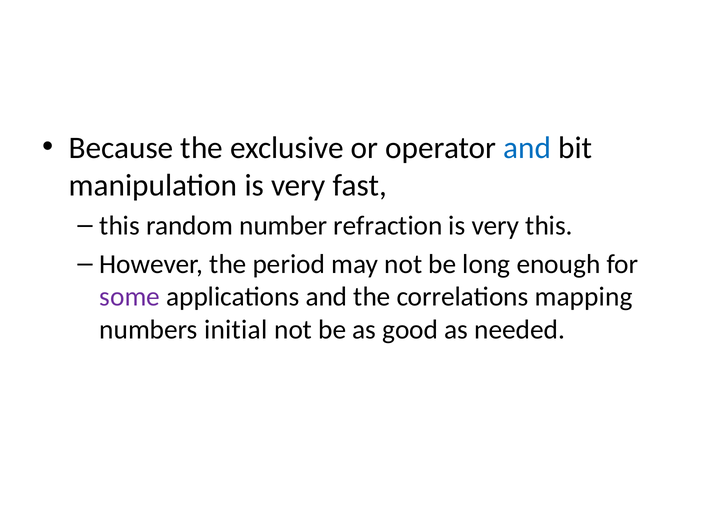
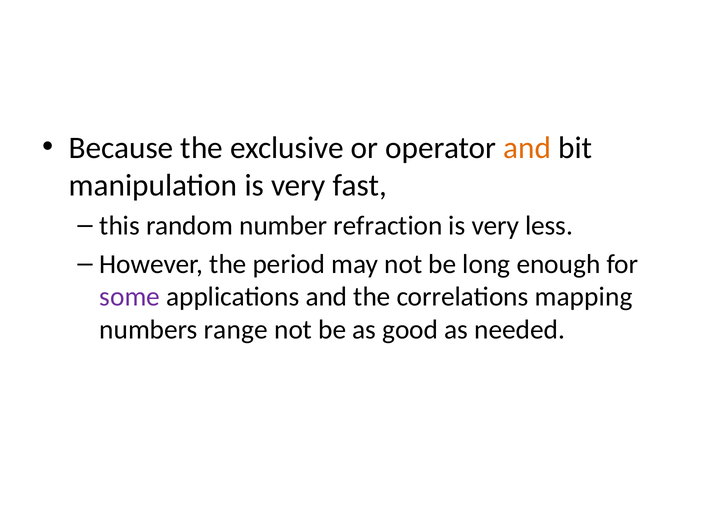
and colour: blue -> orange (527, 148)
very this: this -> less (549, 226)
initial: initial -> range (236, 330)
